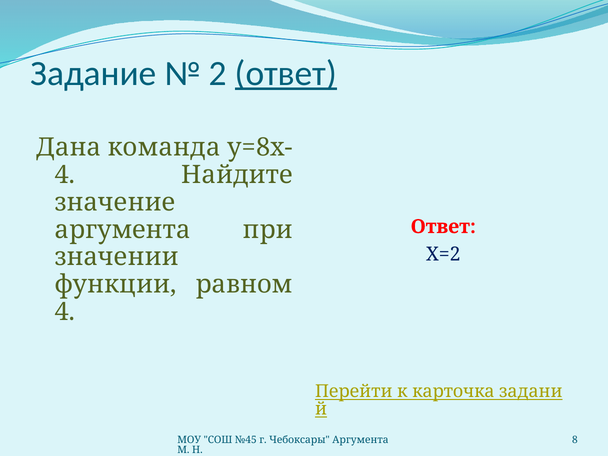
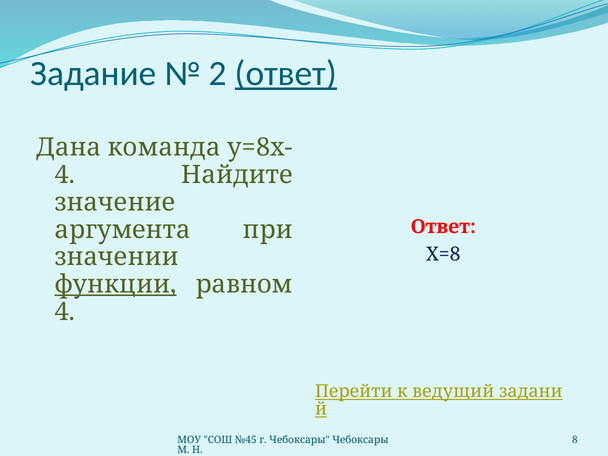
X=2: X=2 -> X=8 (443, 254)
функции underline: none -> present (116, 284)
карточка: карточка -> ведущий (453, 391)
Чебоксары Аргумента: Аргумента -> Чебоксары (360, 440)
